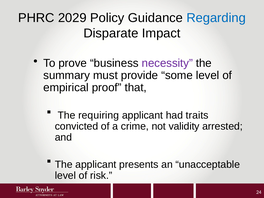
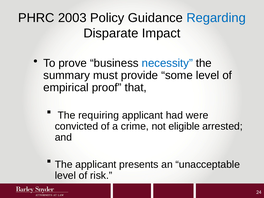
2029: 2029 -> 2003 (72, 18)
necessity colour: purple -> blue (167, 63)
traits: traits -> were (197, 115)
validity: validity -> eligible (184, 126)
